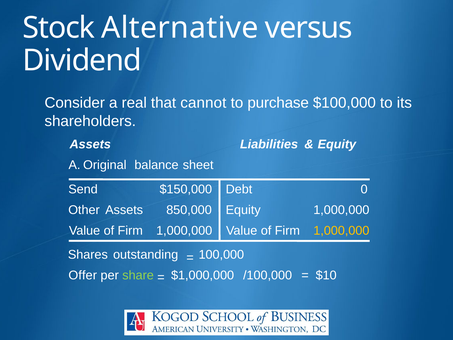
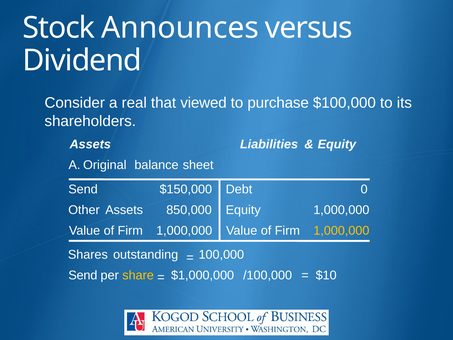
Alternative: Alternative -> Announces (180, 28)
cannot: cannot -> viewed (203, 103)
Offer: Offer -> Send (83, 275)
share colour: light green -> yellow (138, 275)
